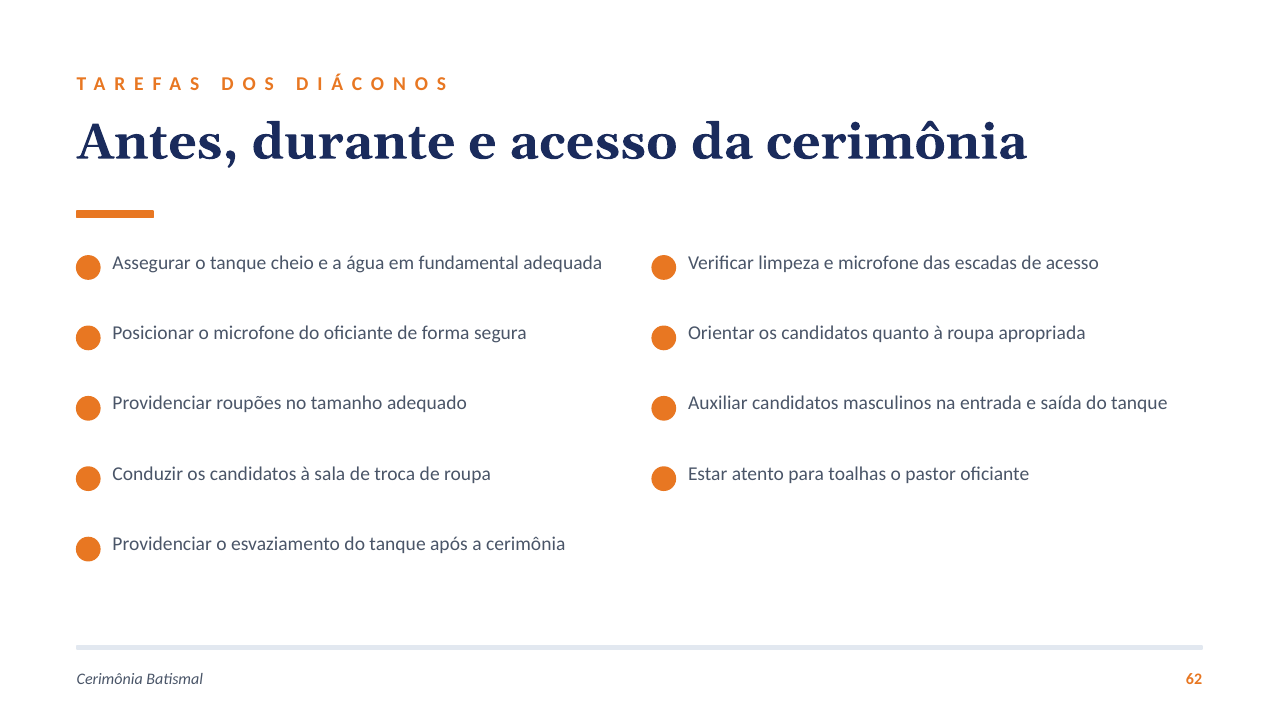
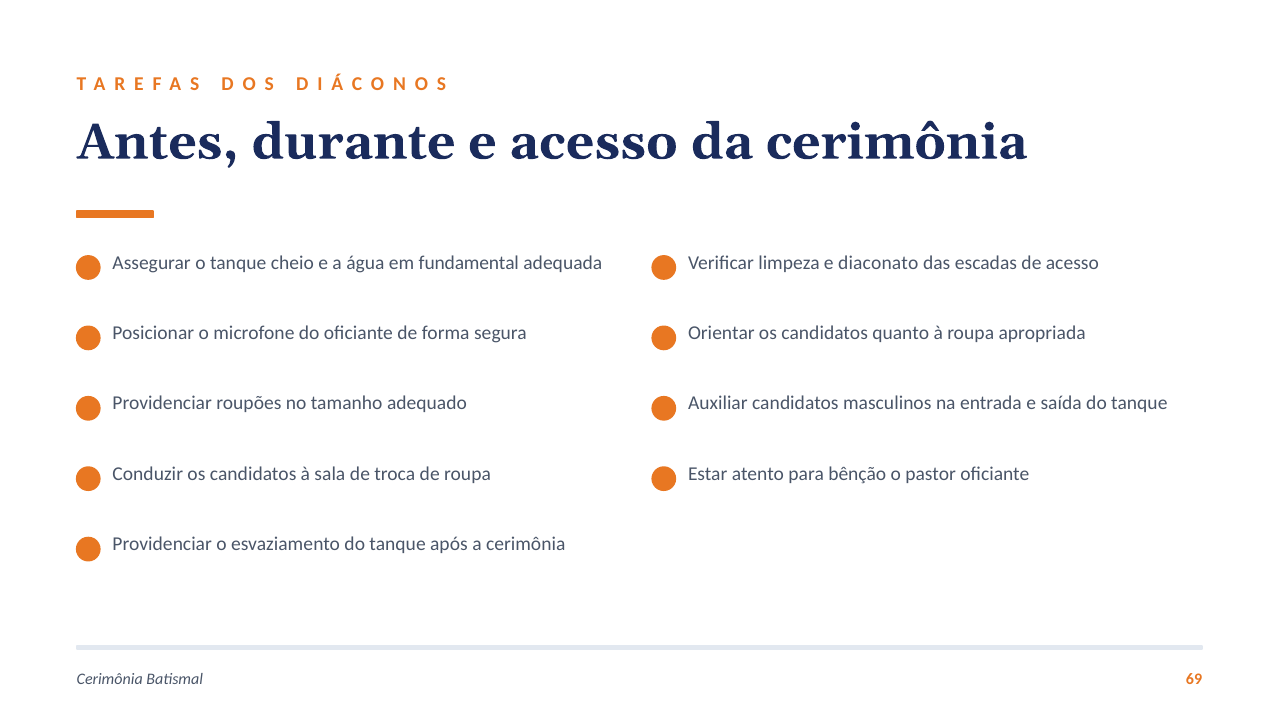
e microfone: microfone -> diaconato (878, 262)
toalhas: toalhas -> bênção (857, 473)
62: 62 -> 69 (1194, 679)
